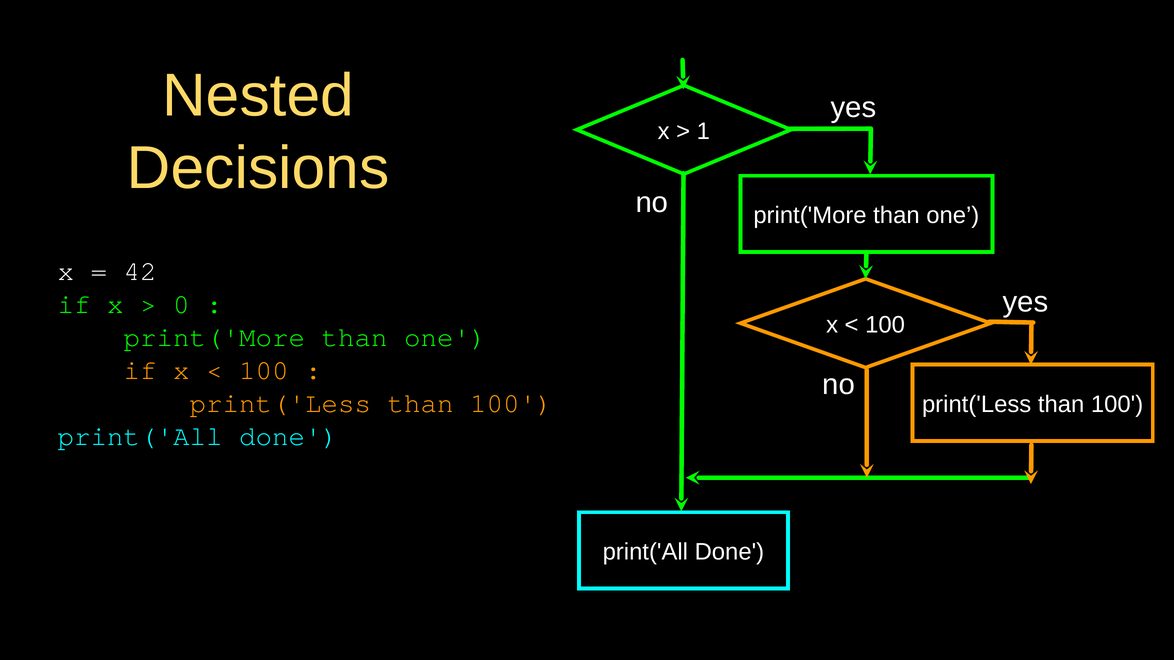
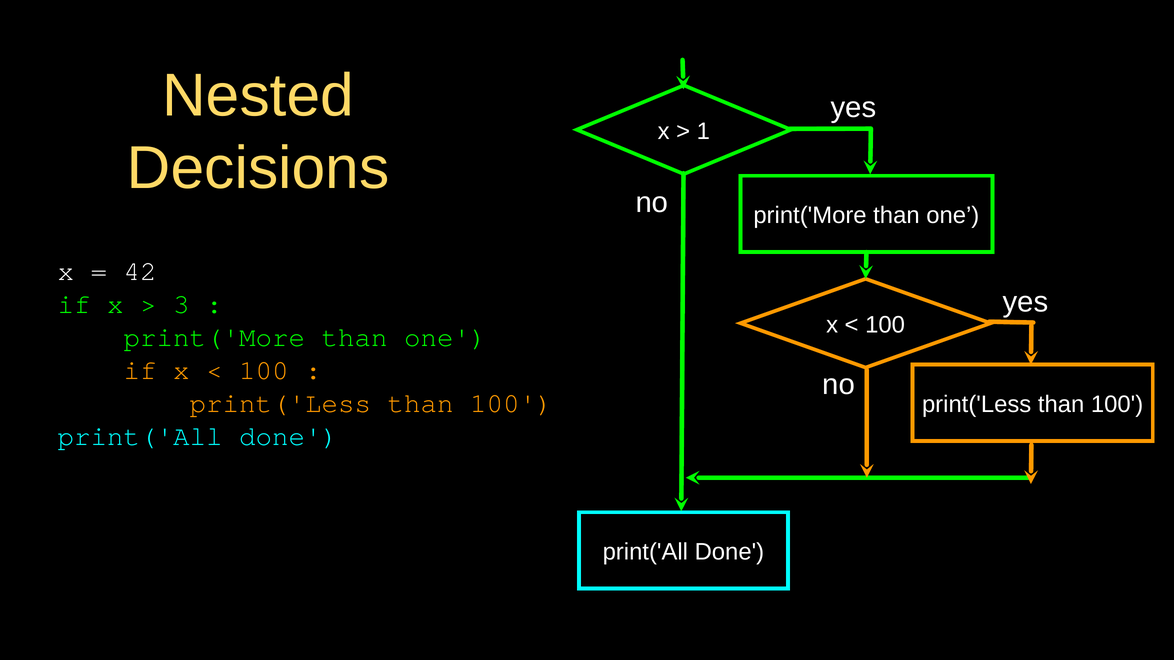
0: 0 -> 3 (181, 305)
